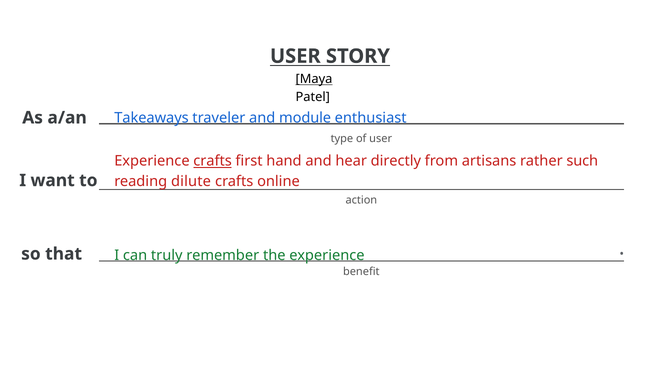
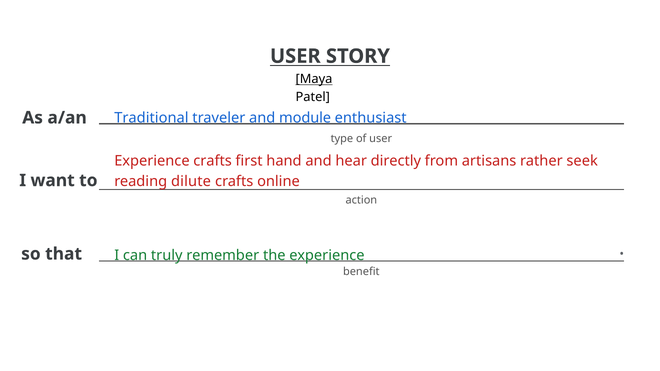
Takeaways: Takeaways -> Traditional (151, 118)
crafts underline: present -> none (213, 161)
such: such -> seek (582, 161)
